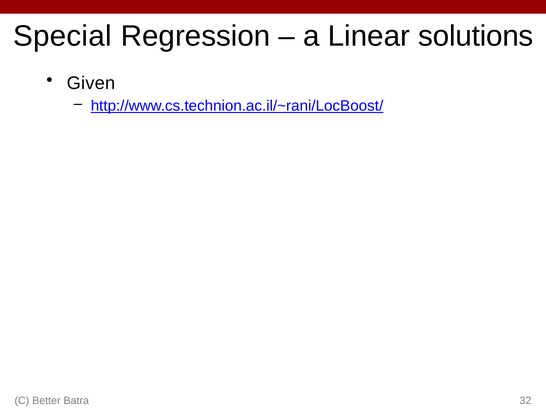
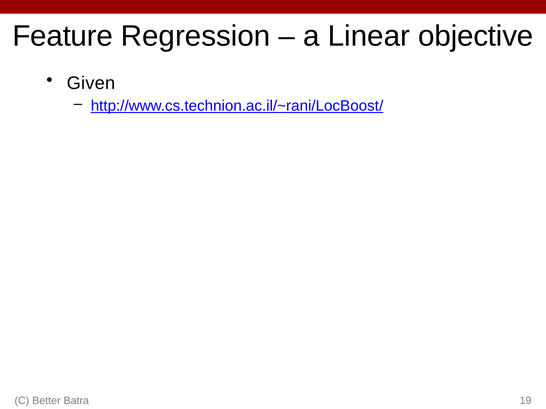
Special: Special -> Feature (63, 36)
solutions: solutions -> objective (476, 36)
32: 32 -> 19 (526, 401)
